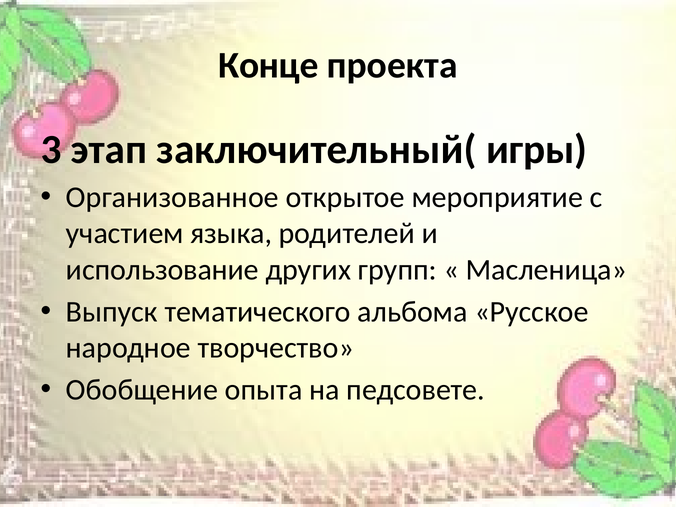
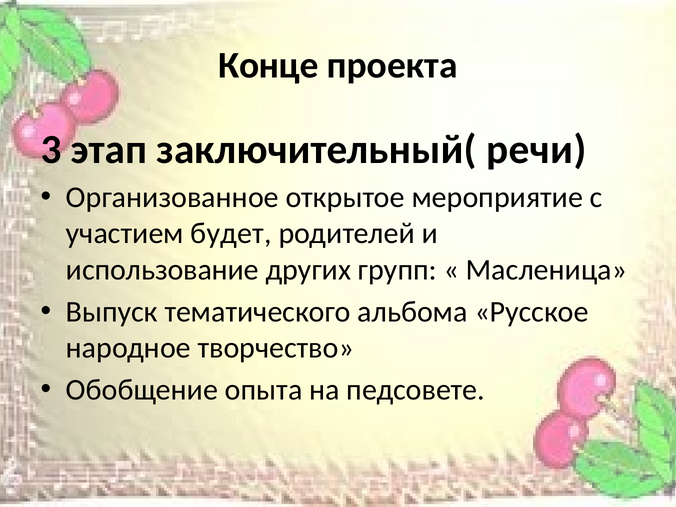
игры: игры -> речи (536, 149)
языка: языка -> будет (231, 234)
